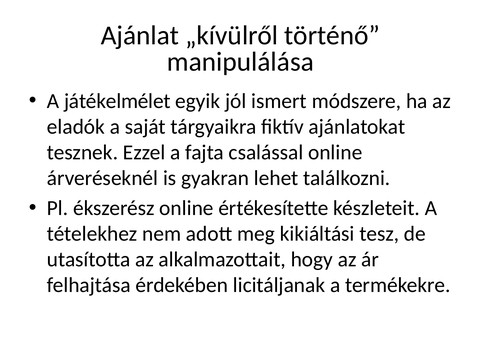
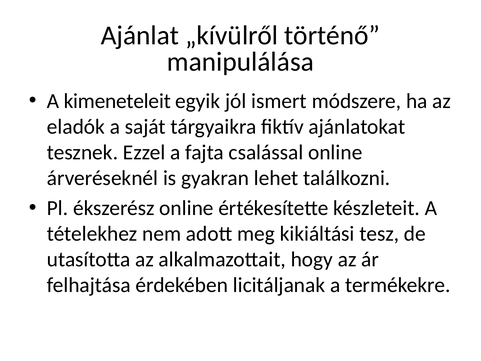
játékelmélet: játékelmélet -> kimeneteleit (117, 101)
